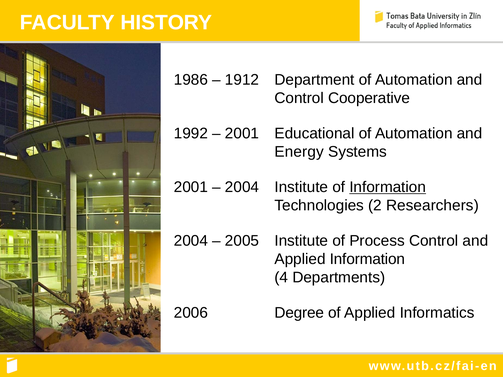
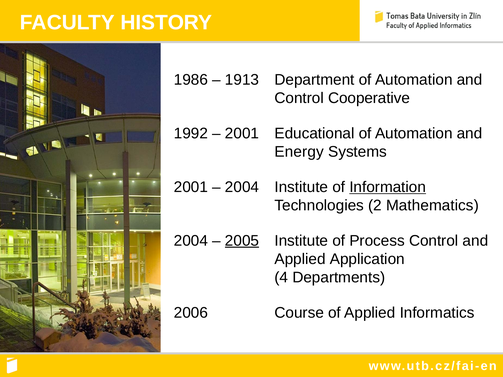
1912: 1912 -> 1913 (242, 80)
Researchers: Researchers -> Mathematics (432, 206)
2005 underline: none -> present (242, 241)
Applied Information: Information -> Application (367, 259)
Degree: Degree -> Course (299, 313)
